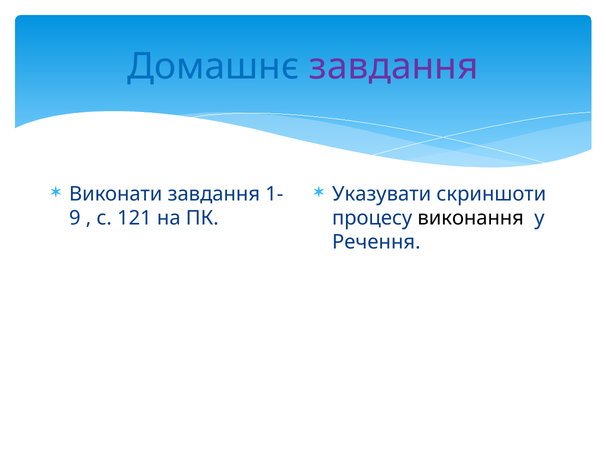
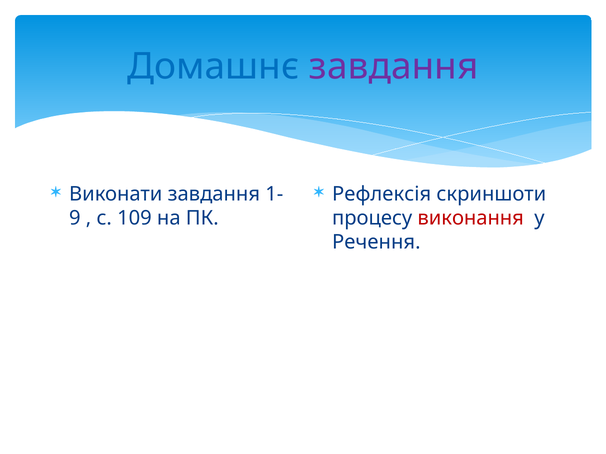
Указувати: Указувати -> Рефлексія (382, 194)
121: 121 -> 109 (134, 218)
виконання colour: black -> red (471, 218)
